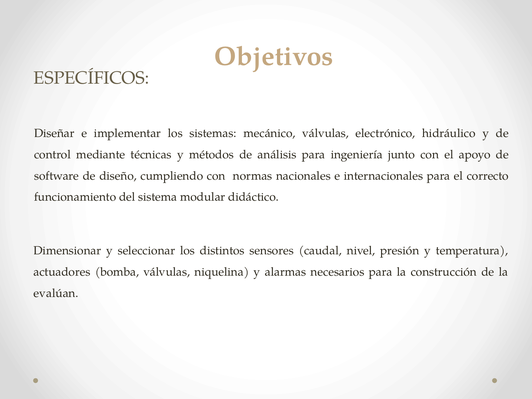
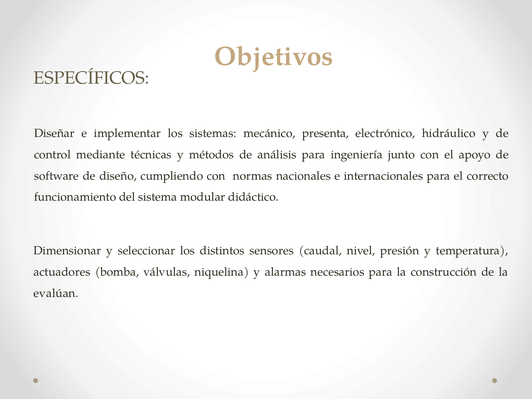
mecánico válvulas: válvulas -> presenta (326, 133)
